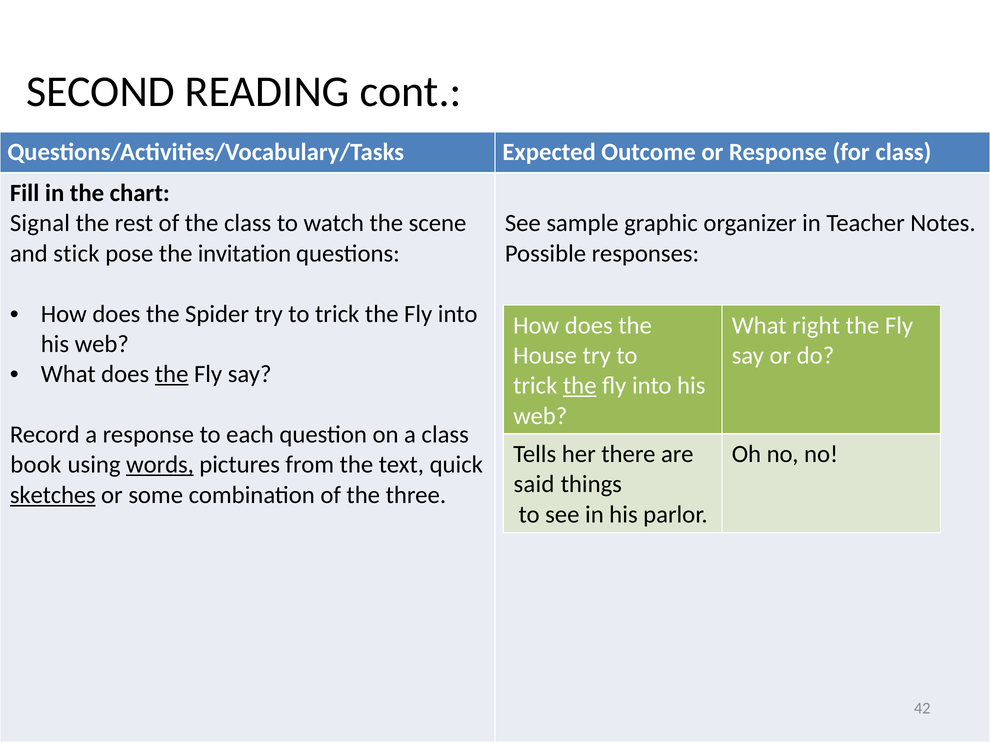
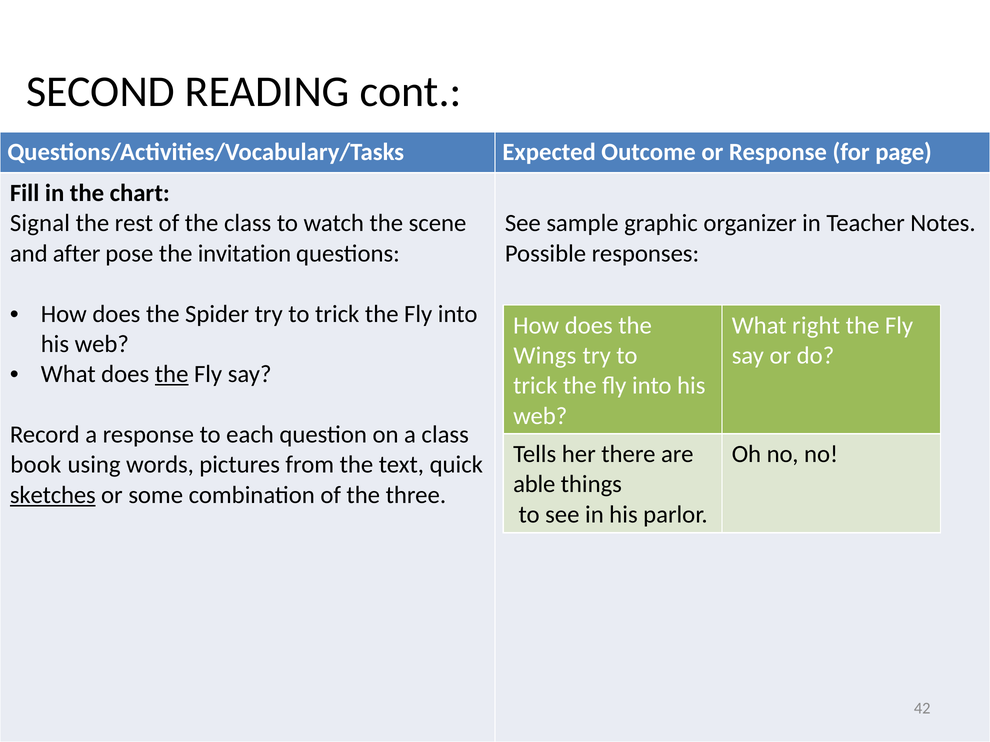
for class: class -> page (904, 152)
stick: stick -> after (77, 254)
House: House -> Wings (545, 356)
the underline: present -> none (580, 386)
words underline: present -> none (160, 465)
said: said -> able (534, 485)
